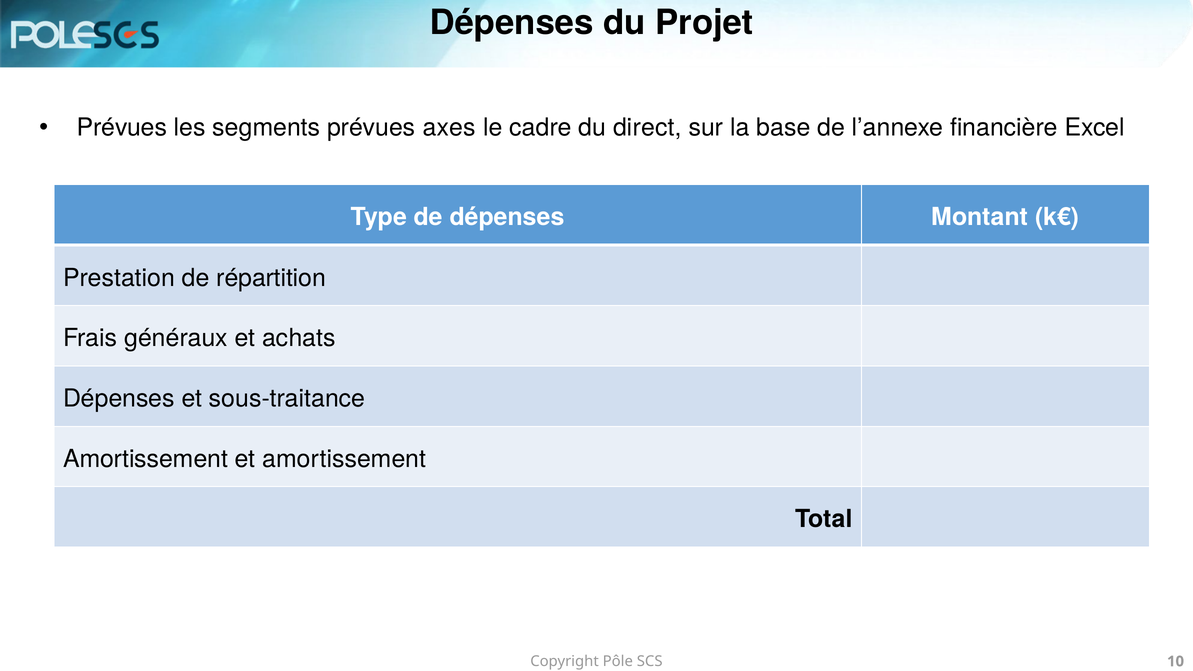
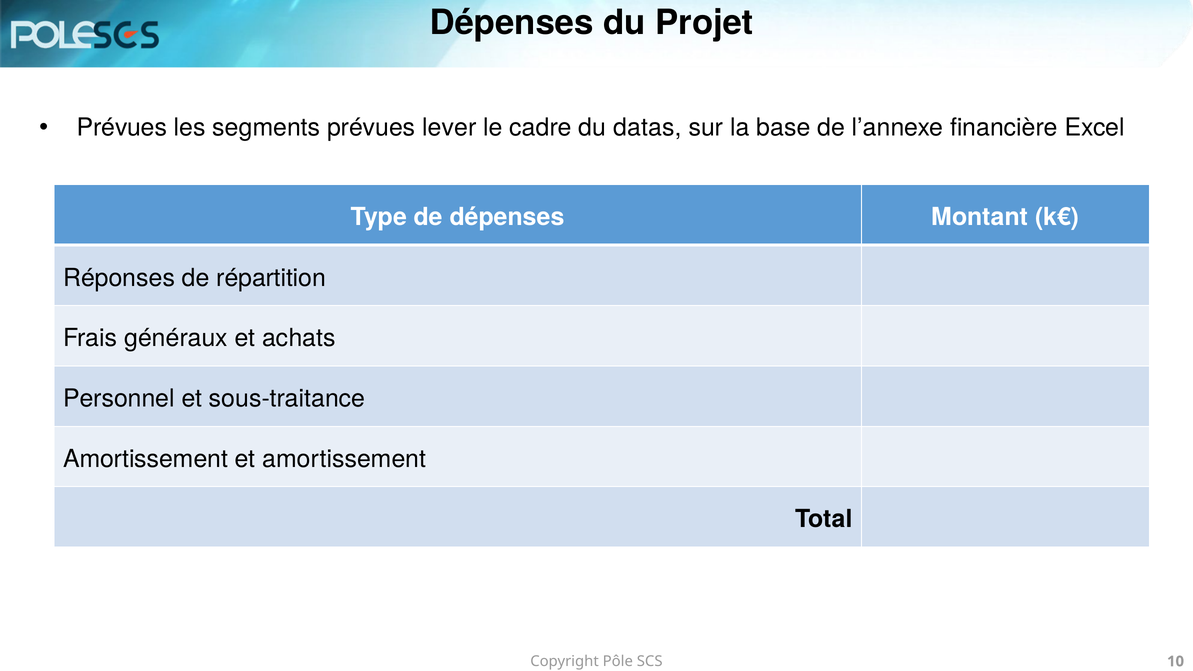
axes: axes -> lever (449, 127)
direct: direct -> datas (647, 127)
Prestation: Prestation -> Réponses (119, 278)
Dépenses: Dépenses -> Personnel (119, 399)
